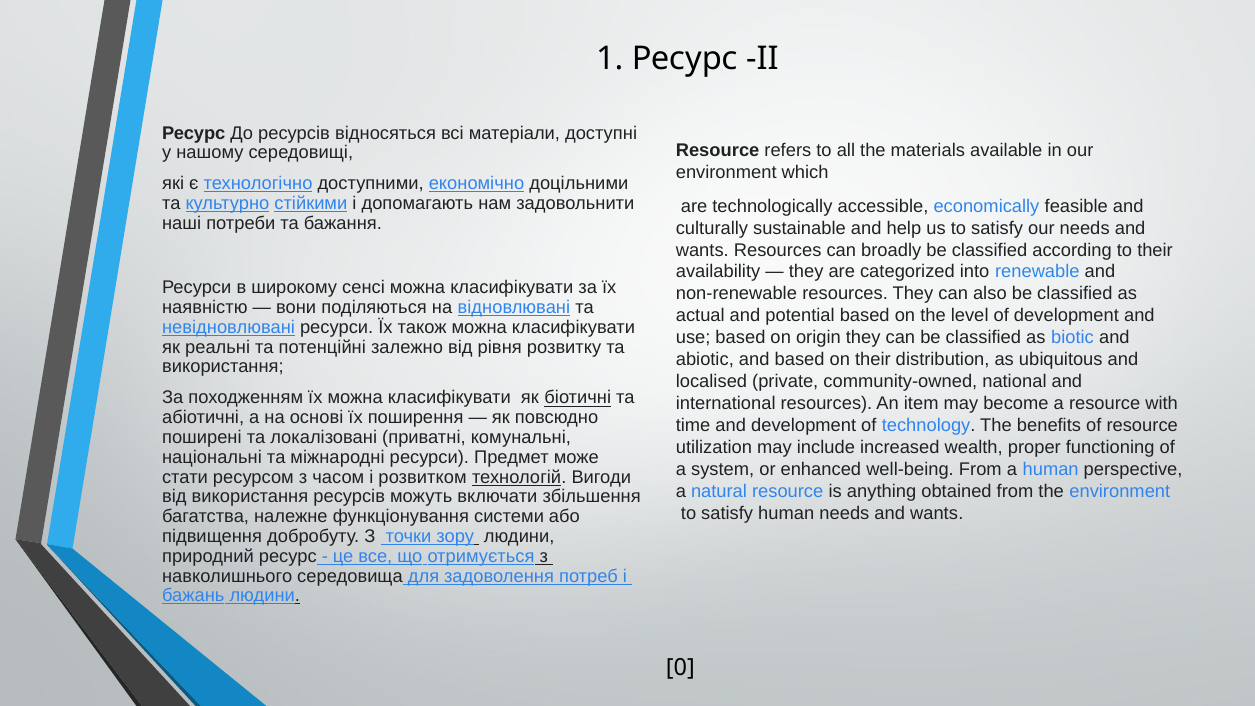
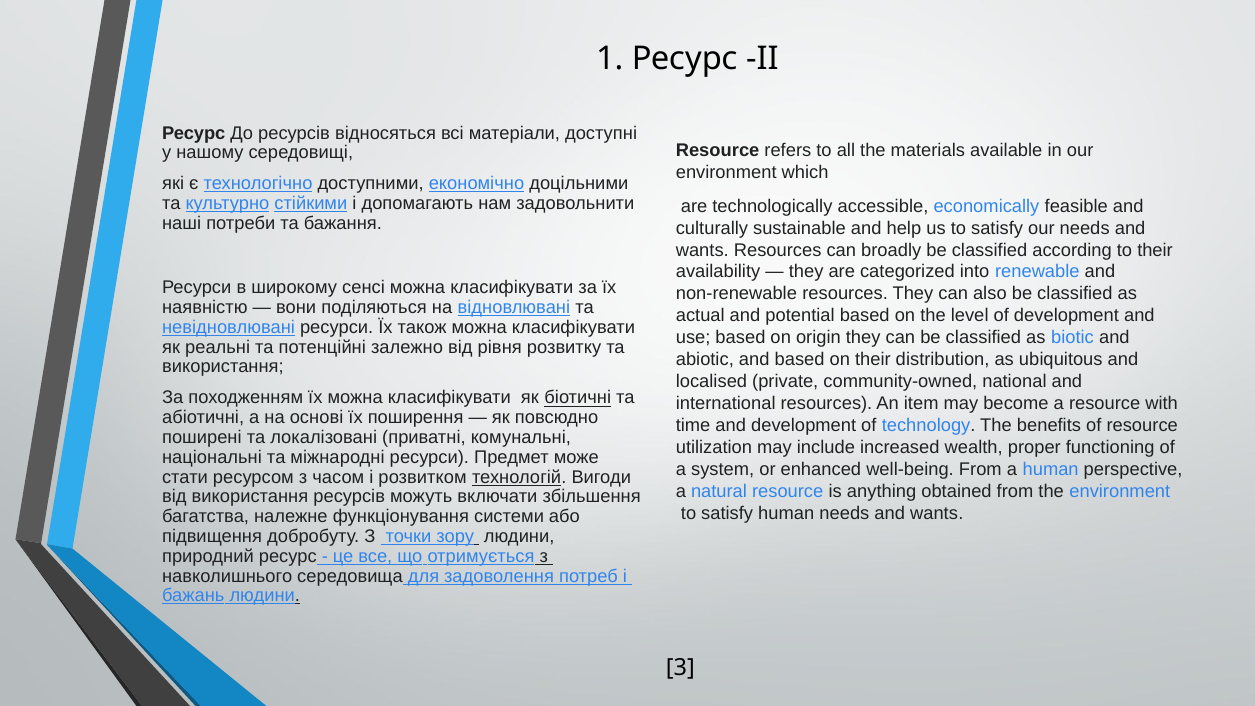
0: 0 -> 3 (680, 668)
